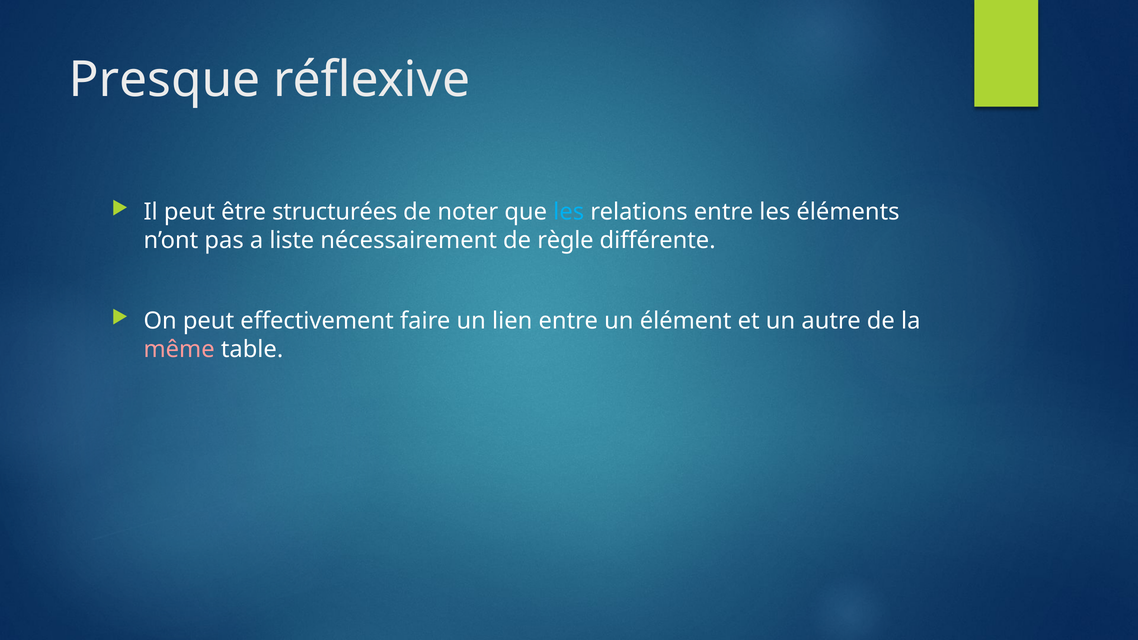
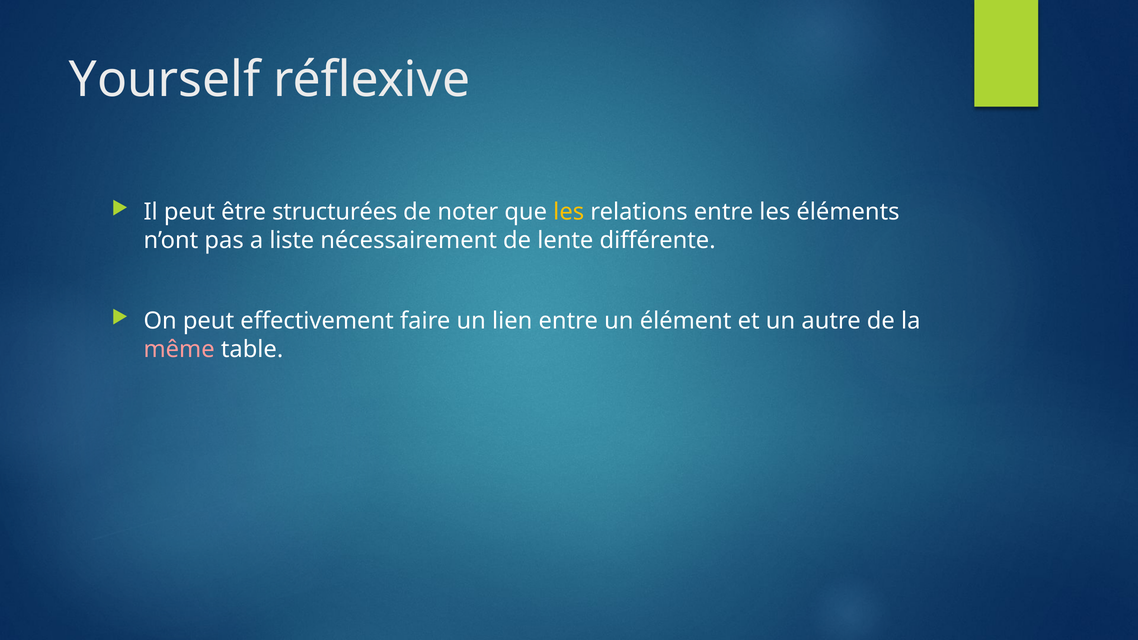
Presque: Presque -> Yourself (165, 80)
les colour: light blue -> yellow (569, 212)
règle: règle -> lente (565, 240)
